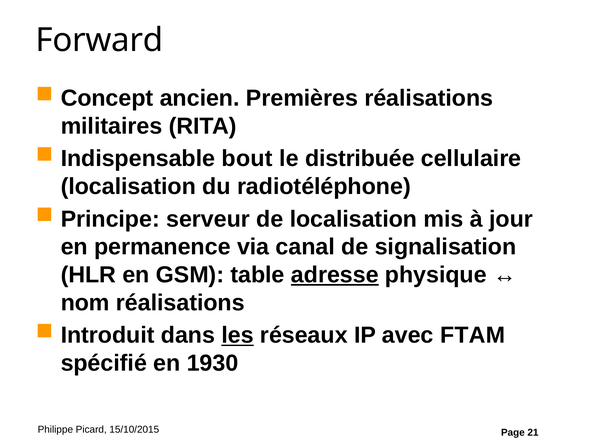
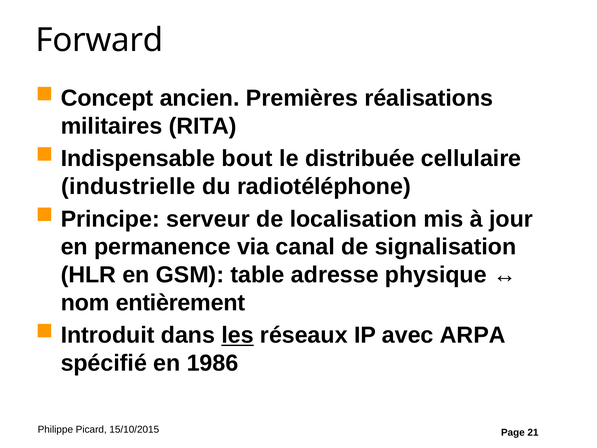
localisation: localisation -> industrielle (128, 186)
adresse underline: present -> none (335, 275)
nom réalisations: réalisations -> entièrement (180, 303)
FTAM: FTAM -> ARPA (473, 335)
1930: 1930 -> 1986 (213, 363)
